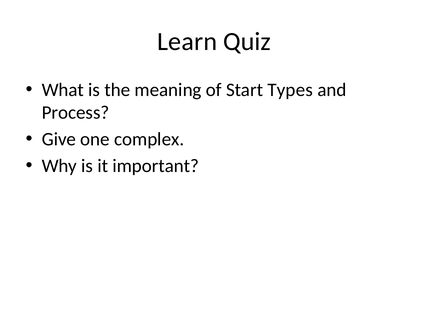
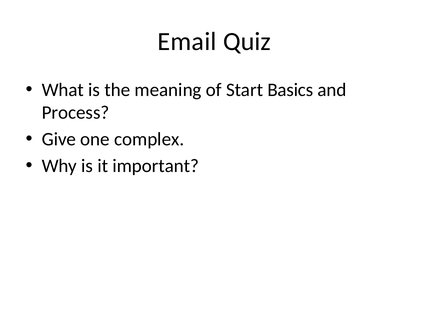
Learn: Learn -> Email (187, 41)
Types: Types -> Basics (290, 90)
